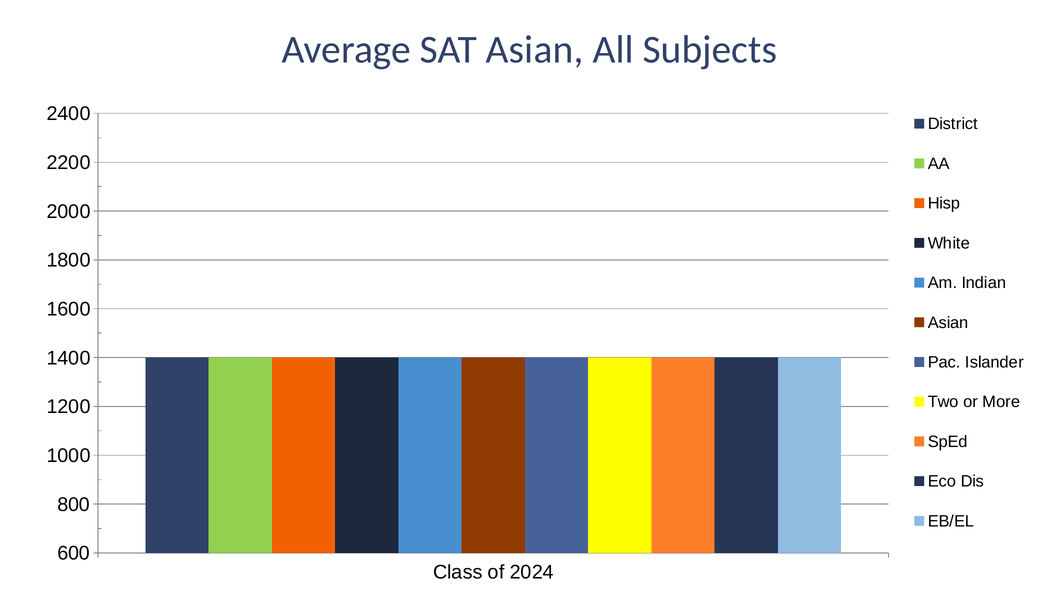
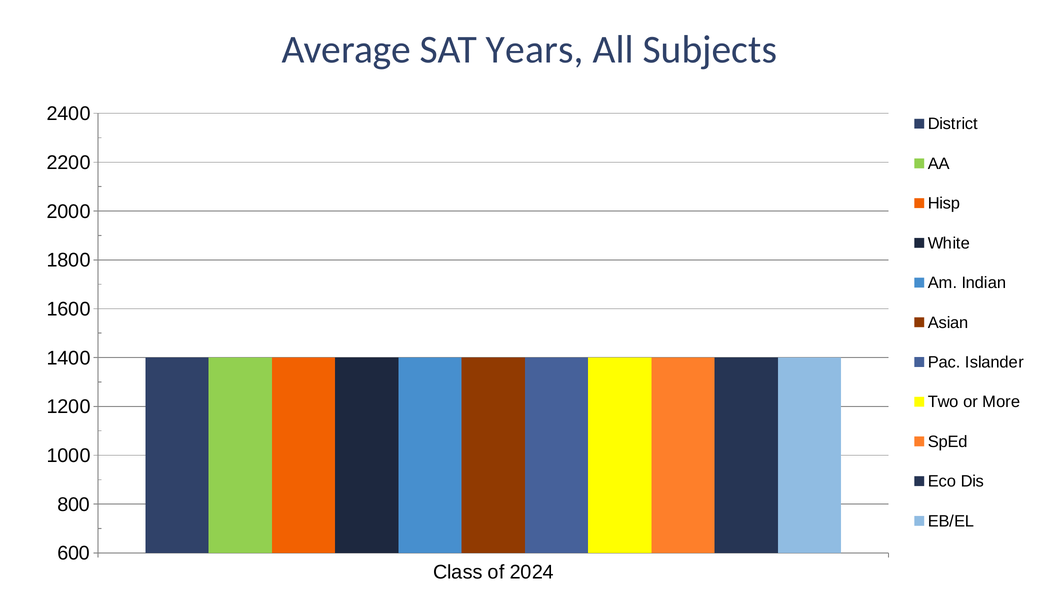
SAT Asian: Asian -> Years (535, 50)
